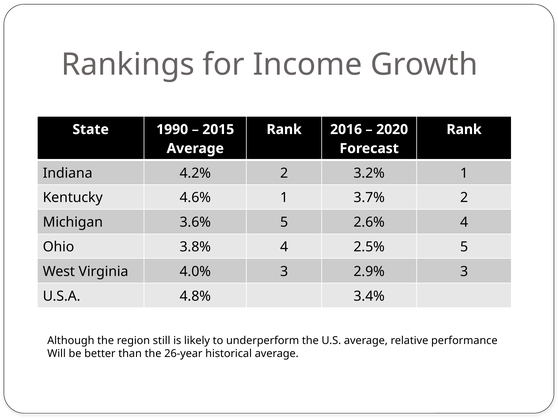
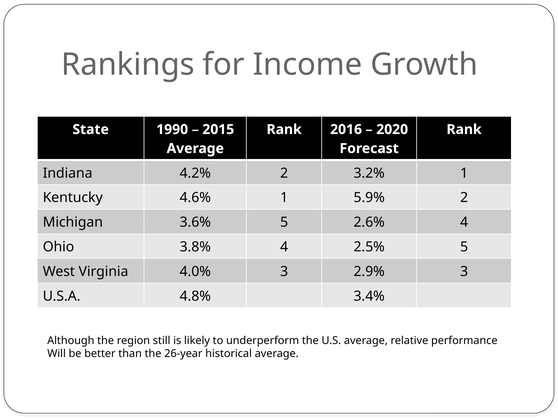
3.7%: 3.7% -> 5.9% (369, 197)
